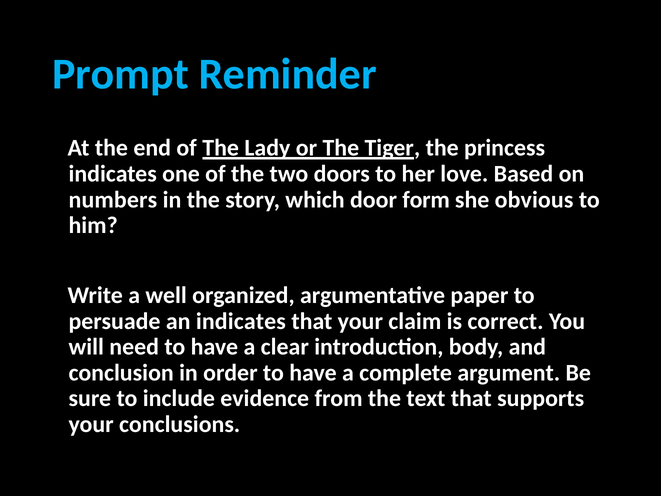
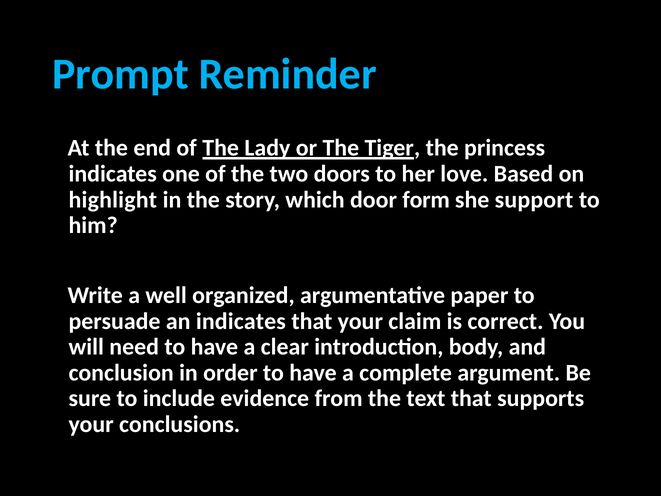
numbers: numbers -> highlight (113, 200)
obvious: obvious -> support (534, 200)
